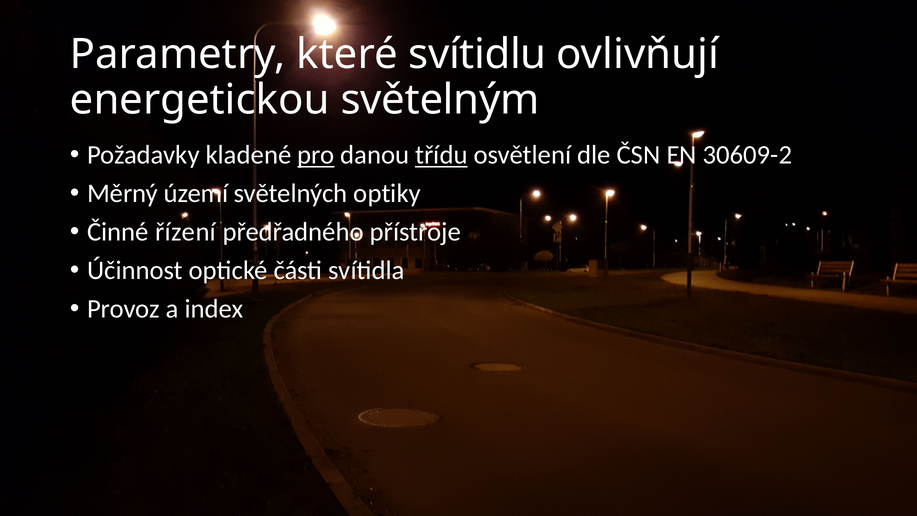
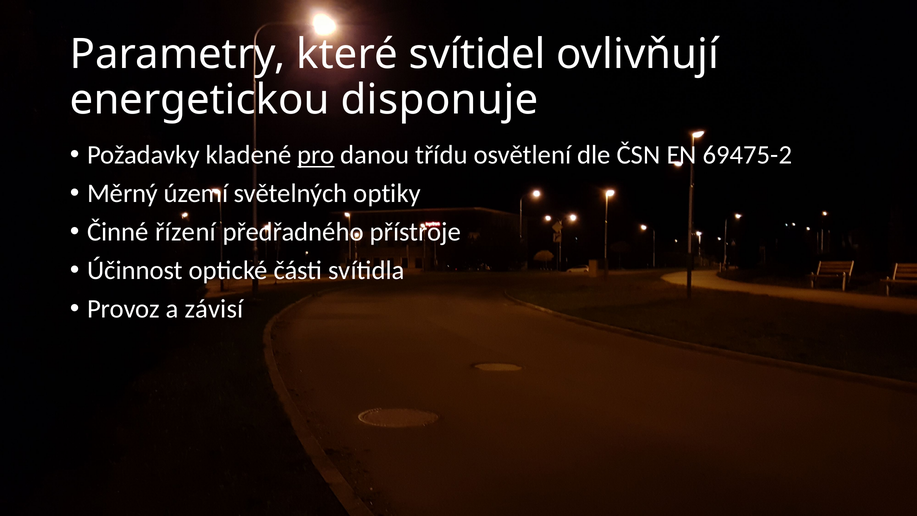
svítidlu: svítidlu -> svítidel (477, 54)
světelným: světelným -> disponuje (440, 100)
třídu underline: present -> none (441, 155)
30609-2: 30609-2 -> 69475-2 (747, 155)
index: index -> závisí (214, 309)
